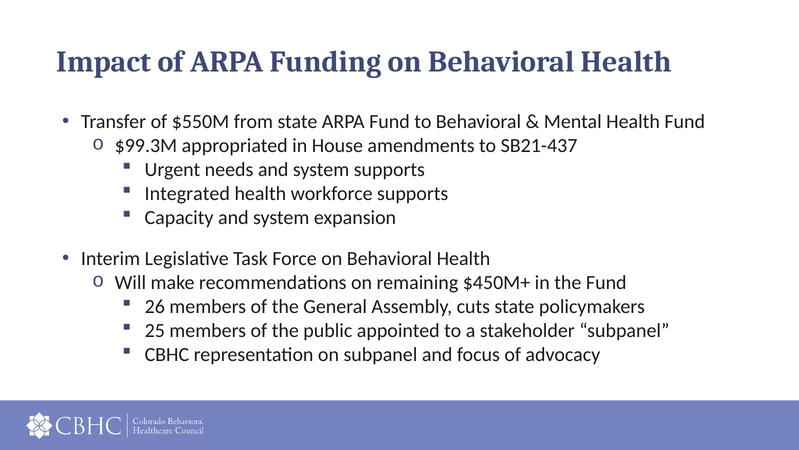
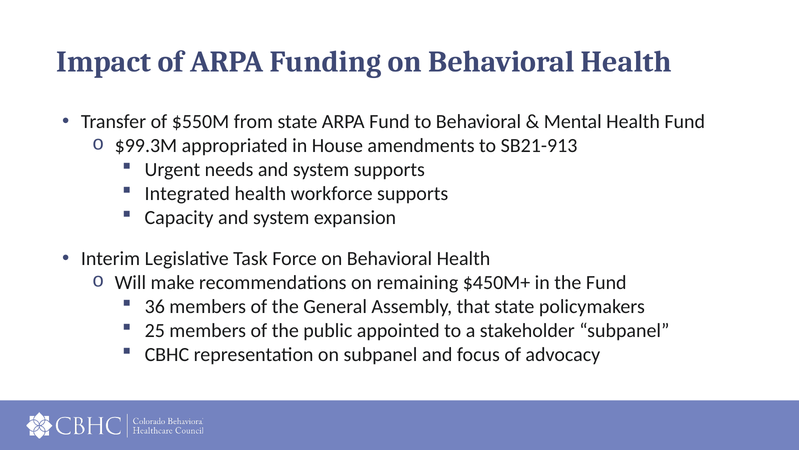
SB21-437: SB21-437 -> SB21-913 (539, 146)
26: 26 -> 36 (155, 306)
cuts: cuts -> that (473, 306)
